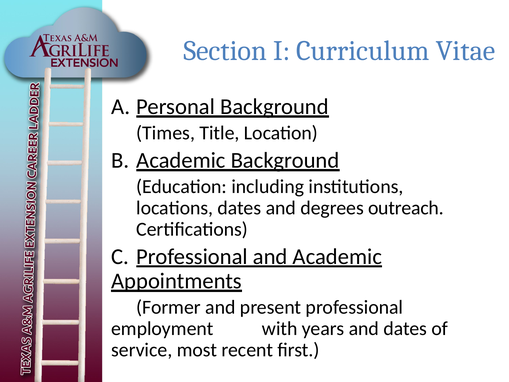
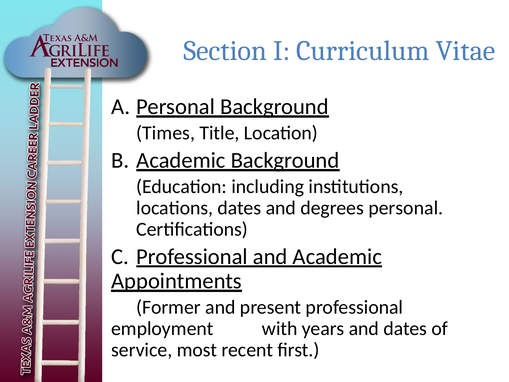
degrees outreach: outreach -> personal (406, 208)
